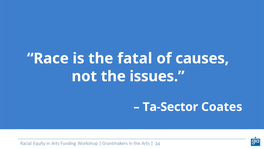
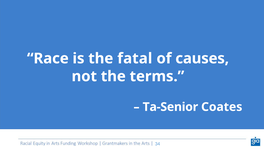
issues: issues -> terms (157, 76)
Ta-Sector: Ta-Sector -> Ta-Senior (170, 107)
